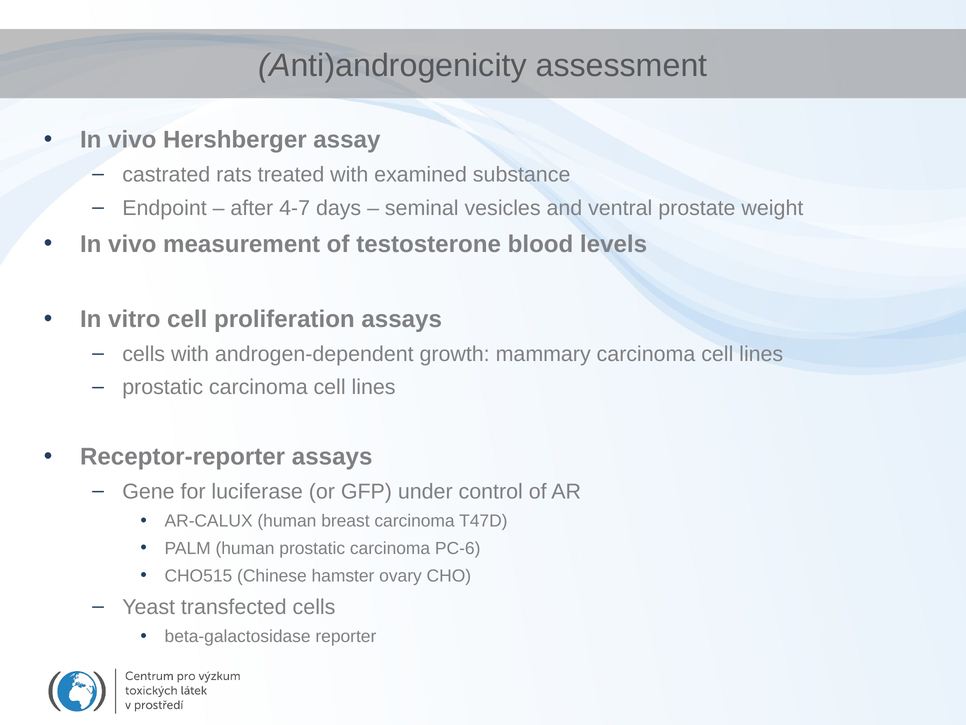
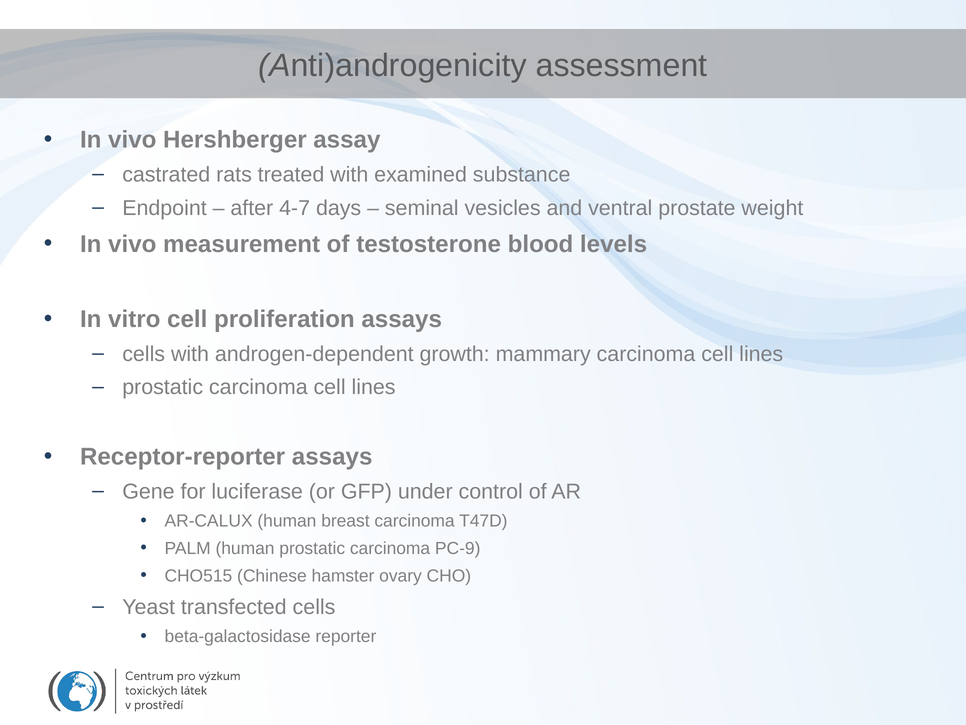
PC-6: PC-6 -> PC-9 (458, 548)
